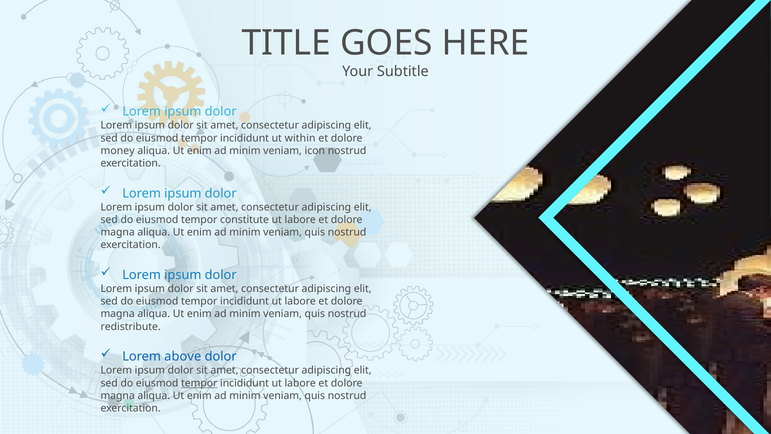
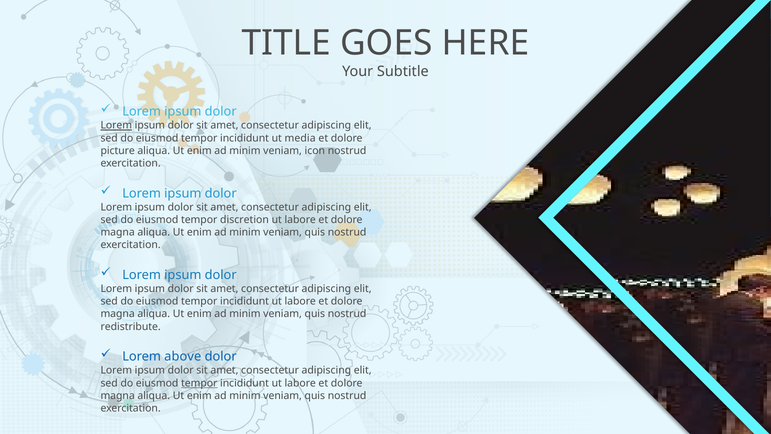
Lorem underline: none -> present (116, 125)
within: within -> media (300, 138)
money: money -> picture (118, 151)
constitute: constitute -> discretion (245, 220)
